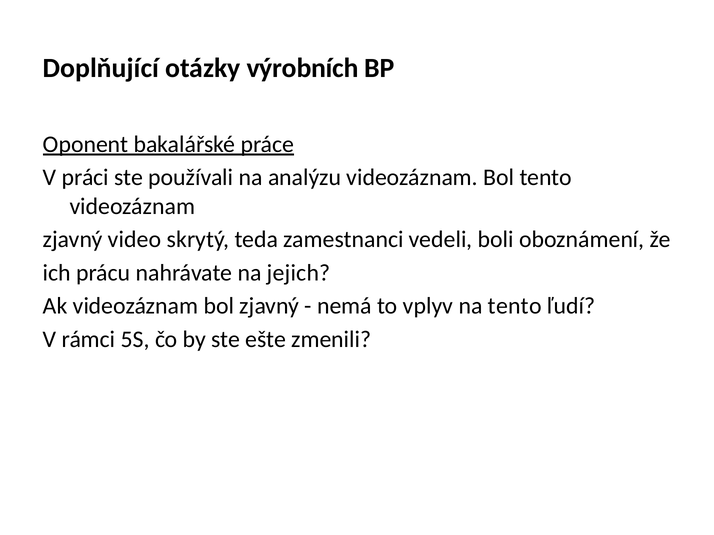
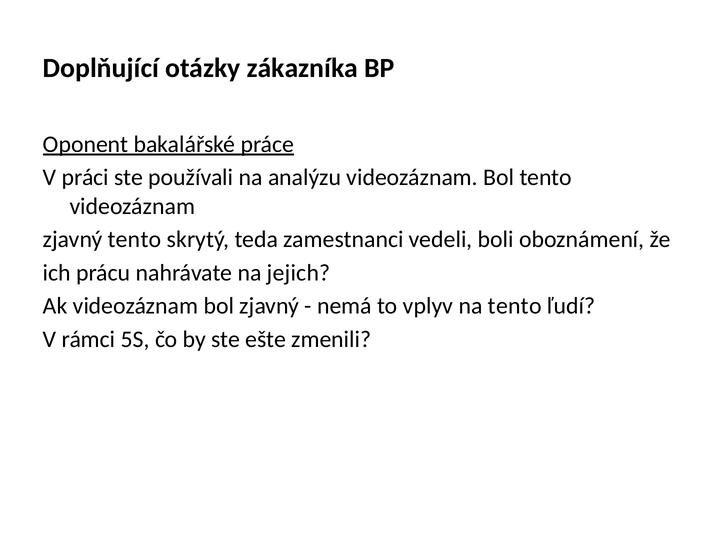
výrobních: výrobních -> zákazníka (302, 68)
zjavný video: video -> tento (135, 240)
